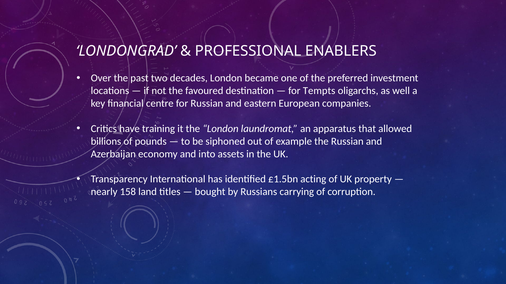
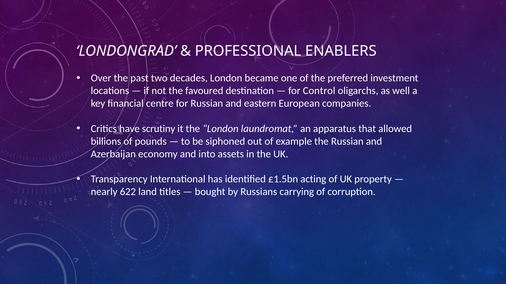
Tempts: Tempts -> Control (319, 91)
training: training -> scrutiny (159, 129)
158: 158 -> 622 (128, 192)
